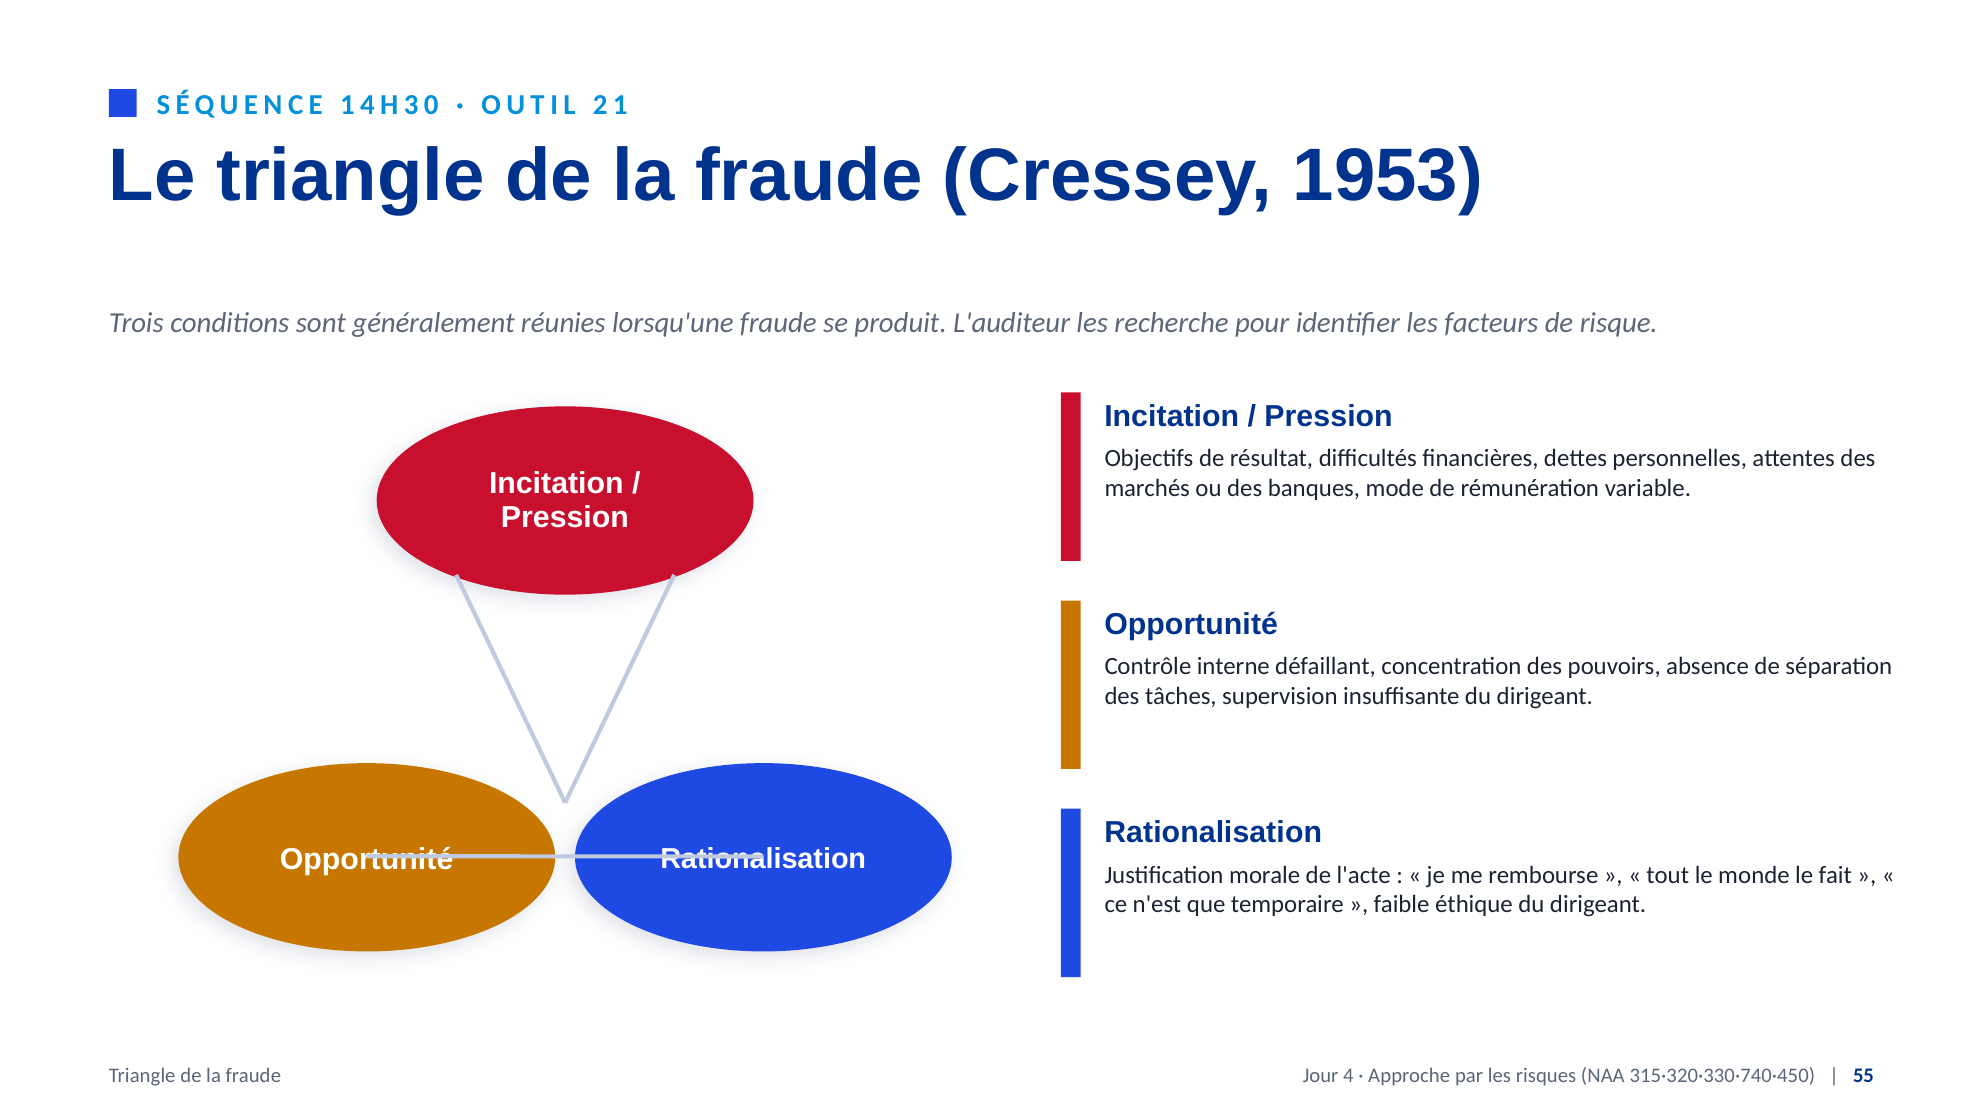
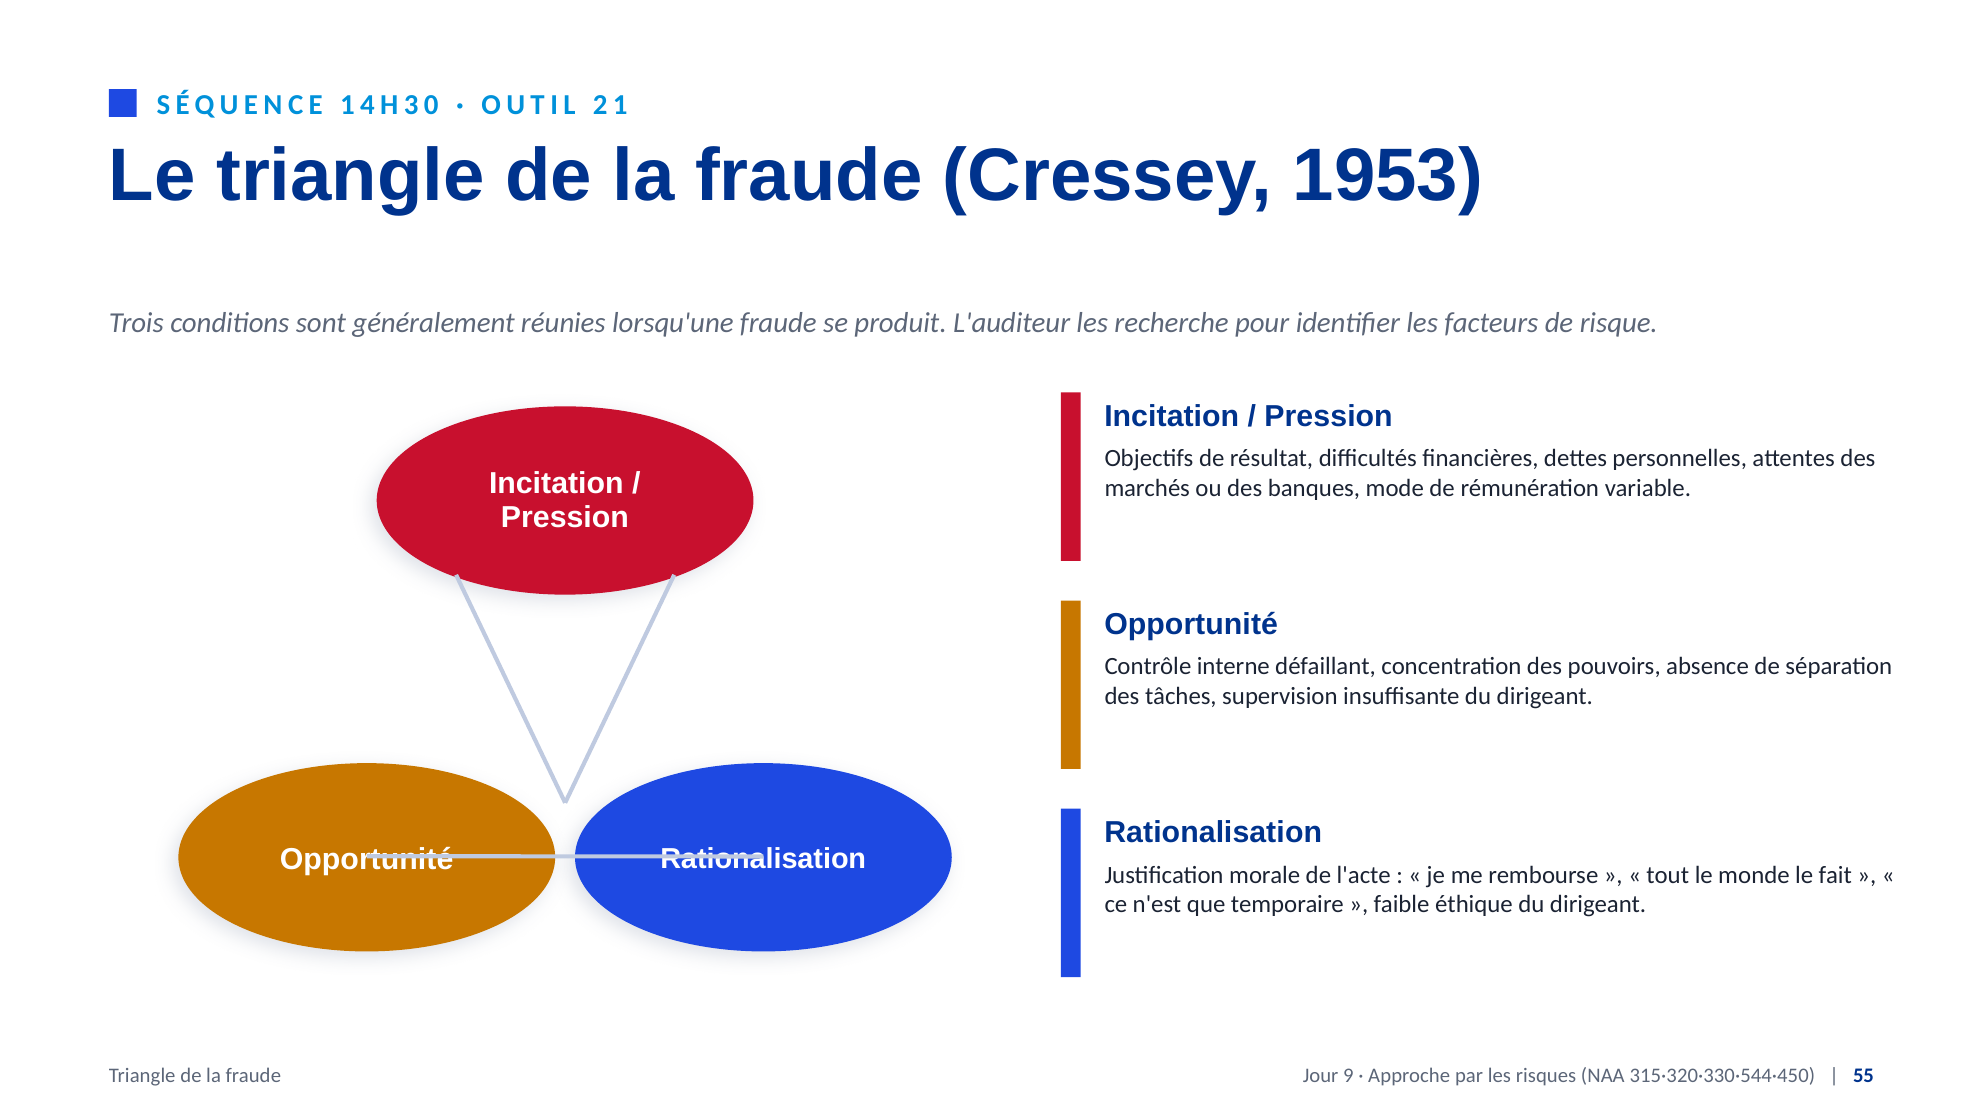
4: 4 -> 9 (1348, 1076)
315·320·330·740·450: 315·320·330·740·450 -> 315·320·330·544·450 (1722, 1076)
